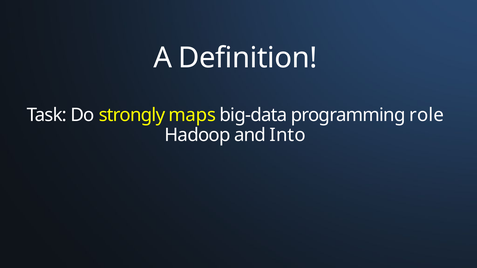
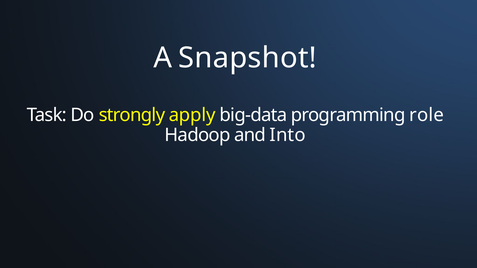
Definition: Definition -> Snapshot (247, 58)
maps: maps -> apply (192, 115)
